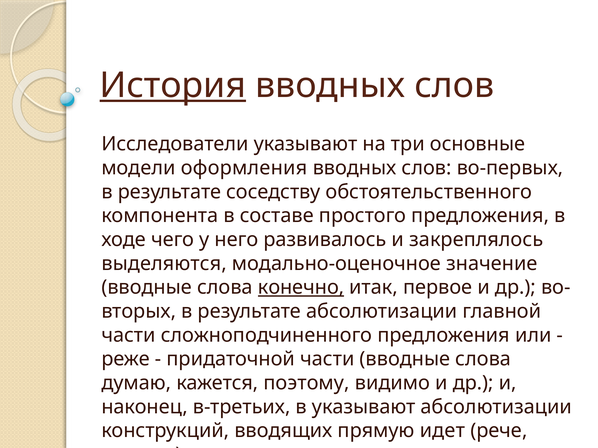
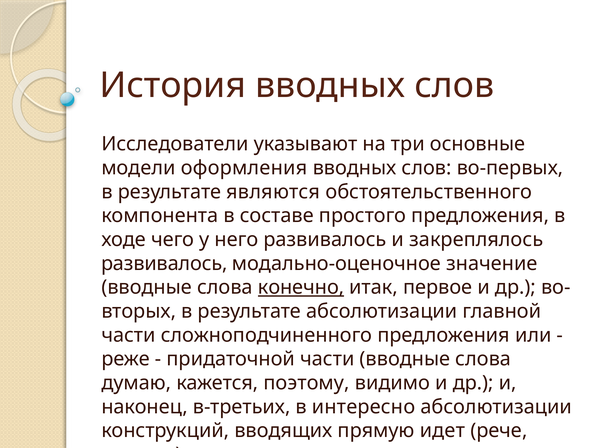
История underline: present -> none (173, 86)
соседству: соседству -> являются (273, 192)
выделяются: выделяются -> развивалось (164, 264)
в указывают: указывают -> интересно (364, 407)
